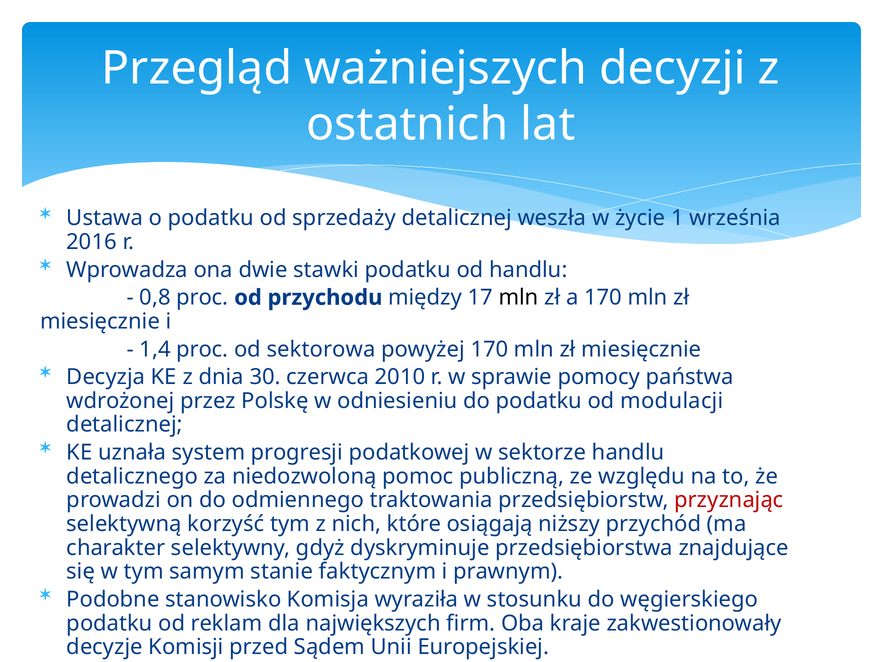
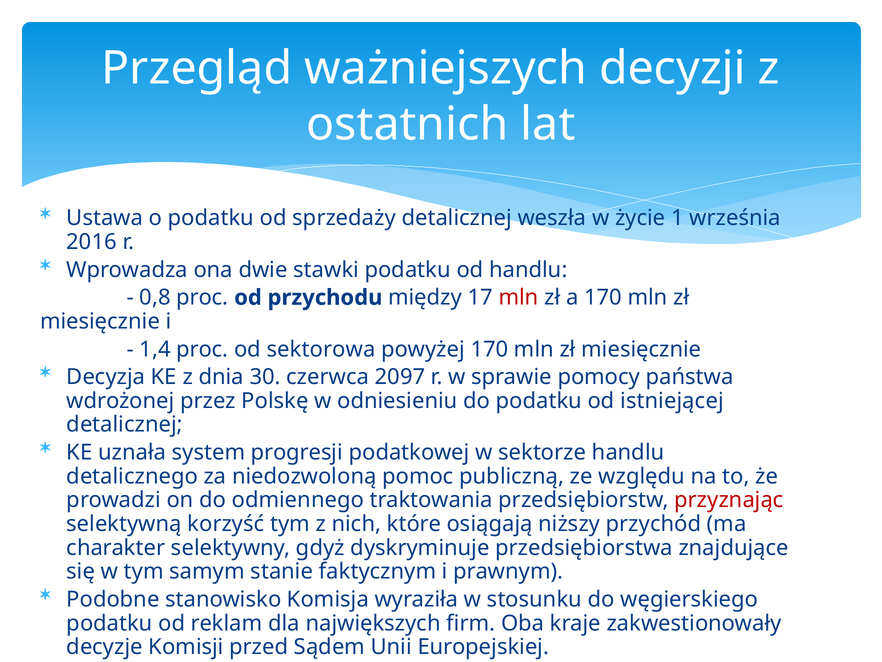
mln colour: black -> red (519, 297)
2010: 2010 -> 2097 (400, 377)
modulacji: modulacji -> istniejącej (672, 401)
